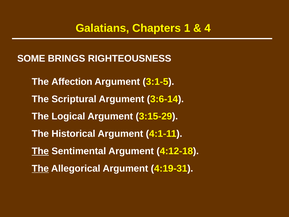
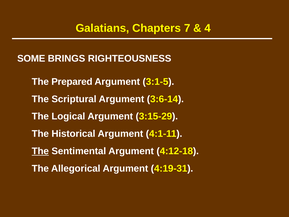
1: 1 -> 7 (187, 28)
Affection: Affection -> Prepared (72, 82)
The underline: present -> none (40, 168)
